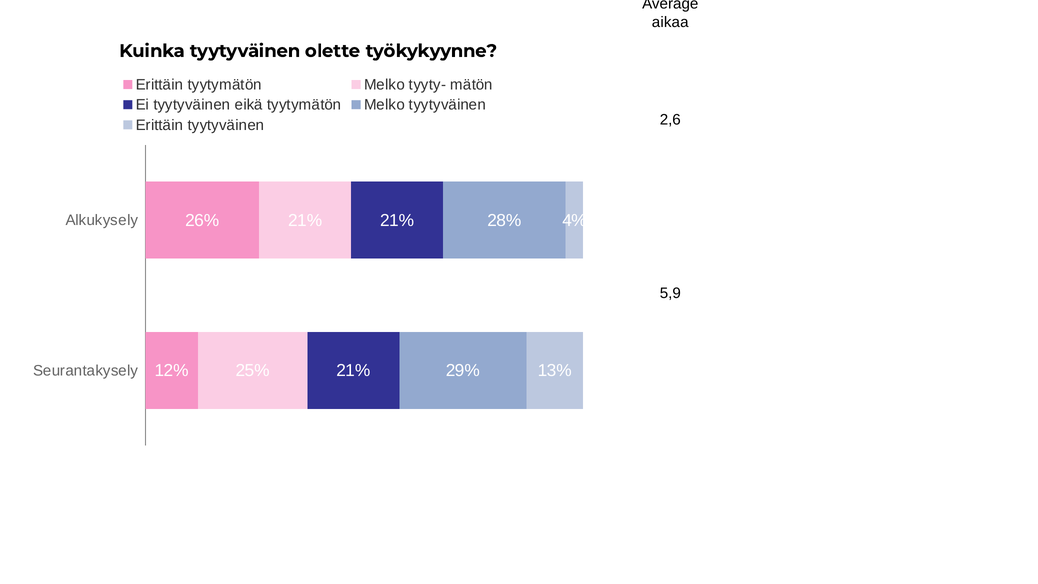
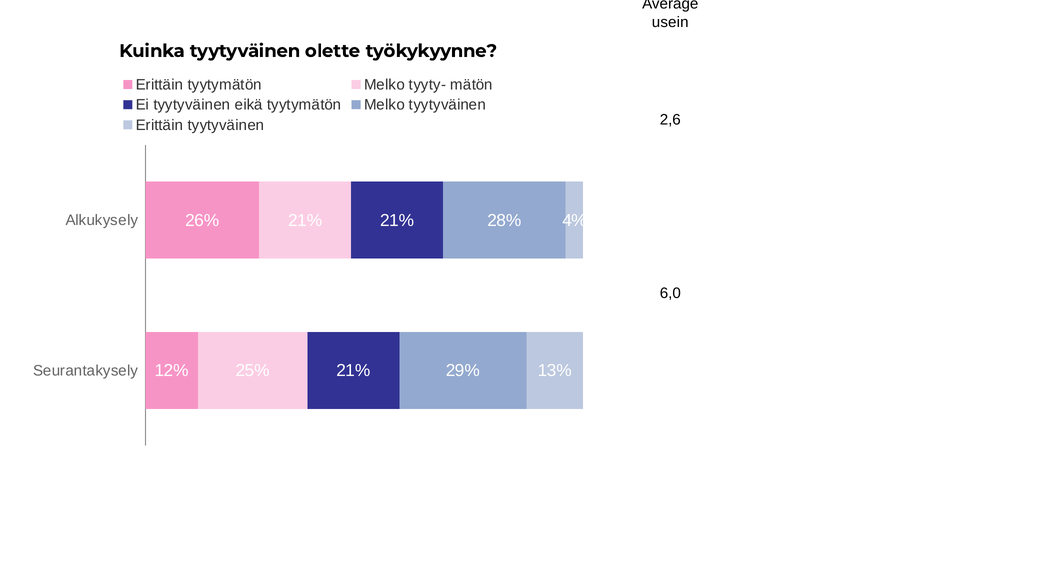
aikaa: aikaa -> usein (670, 22)
5,9: 5,9 -> 6,0 (670, 293)
